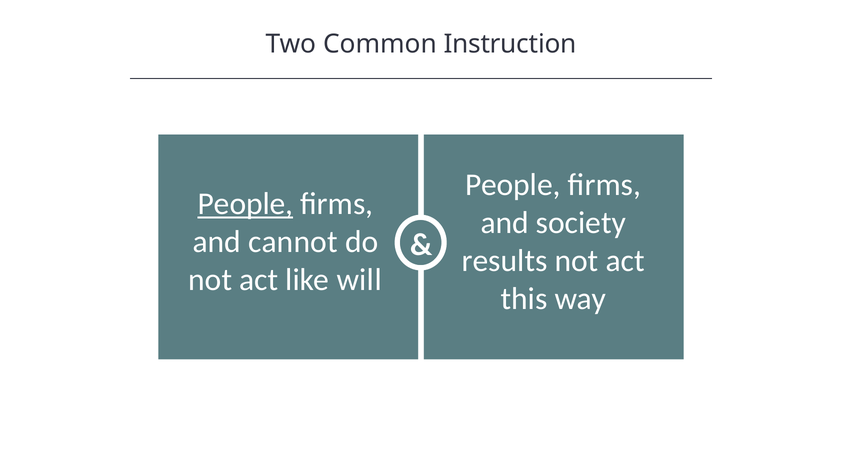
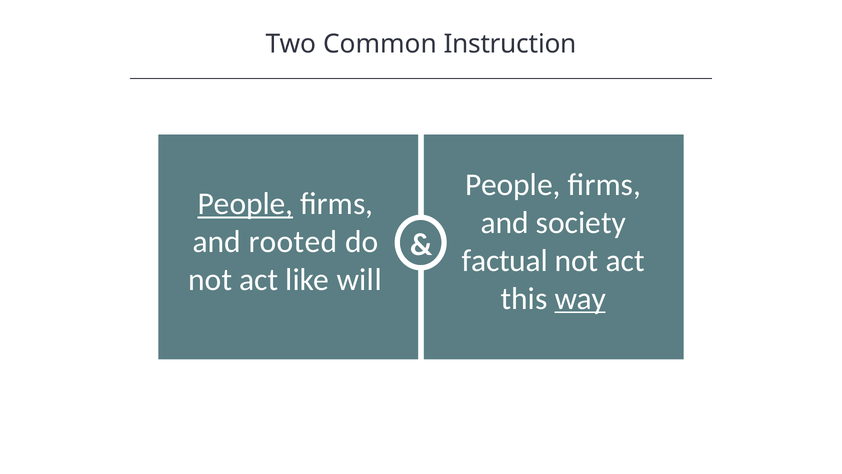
cannot: cannot -> rooted (293, 242)
results: results -> factual (505, 261)
way underline: none -> present (580, 298)
